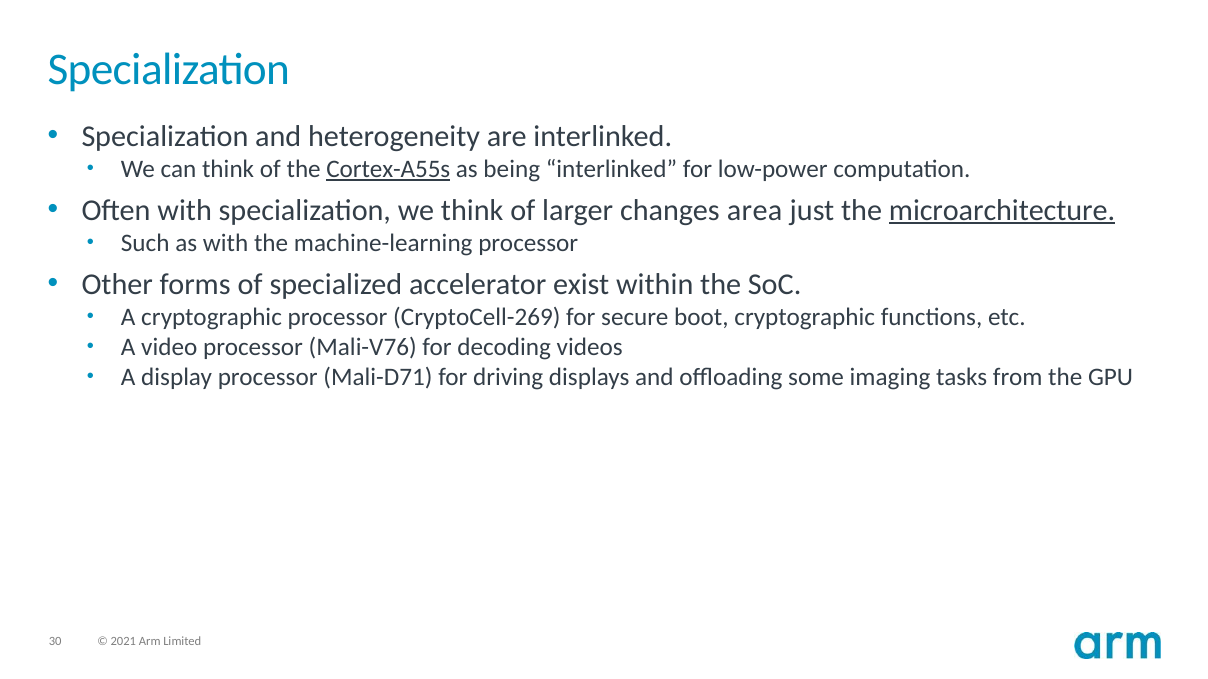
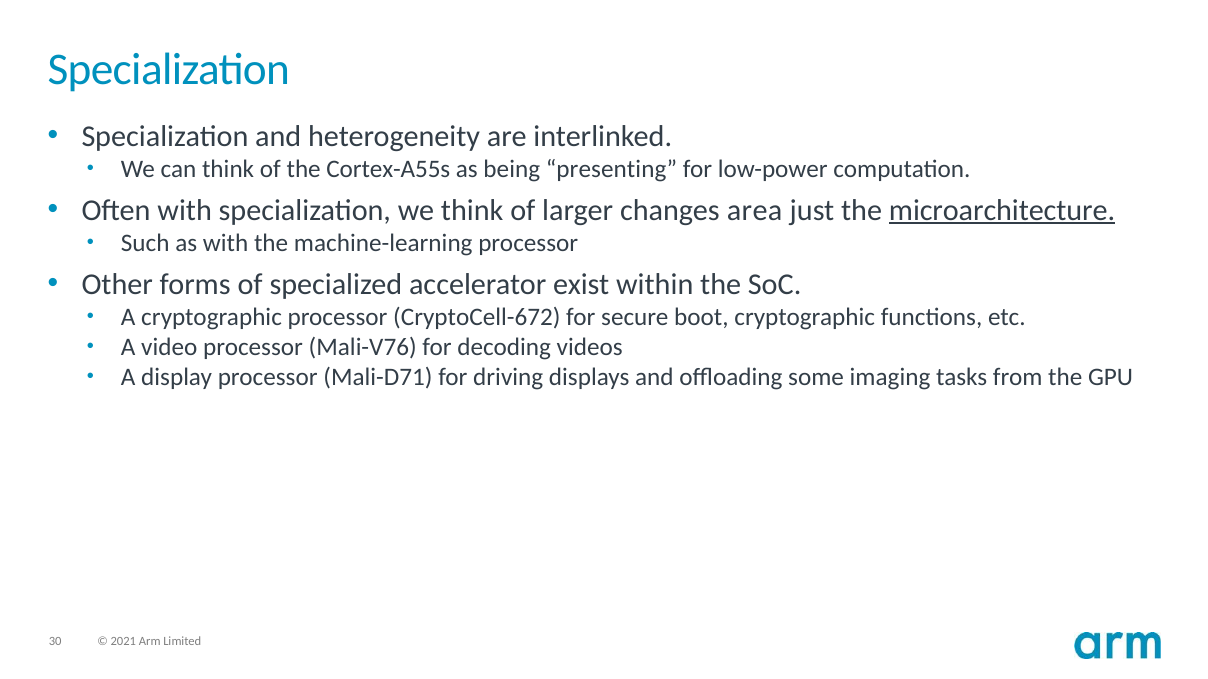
Cortex-A55s underline: present -> none (388, 169)
being interlinked: interlinked -> presenting (611, 169)
CryptoCell-269: CryptoCell-269 -> CryptoCell-672 (477, 317)
